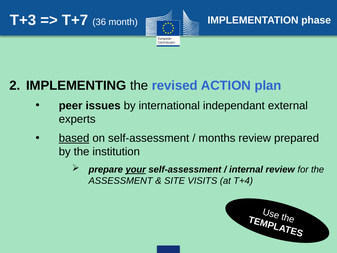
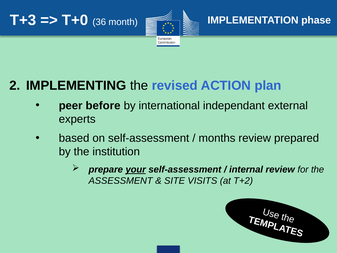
T+7: T+7 -> T+0 (75, 20)
issues: issues -> before (103, 106)
based underline: present -> none (74, 138)
T+4: T+4 -> T+2 (243, 181)
